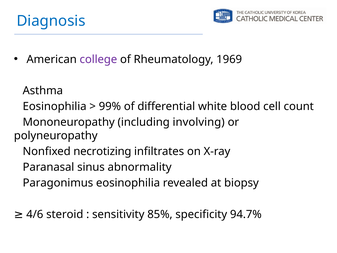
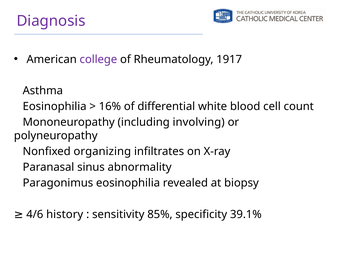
Diagnosis colour: blue -> purple (51, 21)
1969: 1969 -> 1917 (229, 59)
99%: 99% -> 16% (110, 106)
necrotizing: necrotizing -> organizing (102, 151)
steroid: steroid -> history (65, 214)
94.7%: 94.7% -> 39.1% (246, 214)
